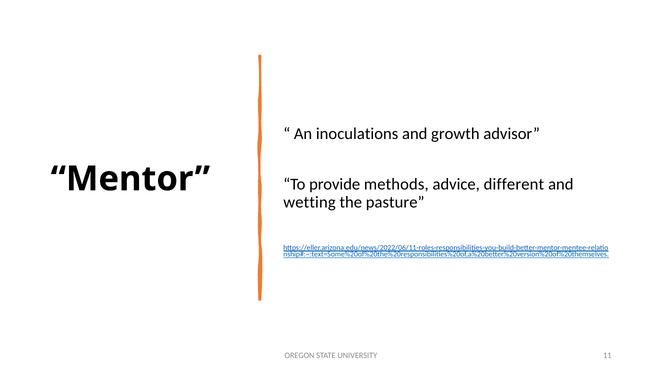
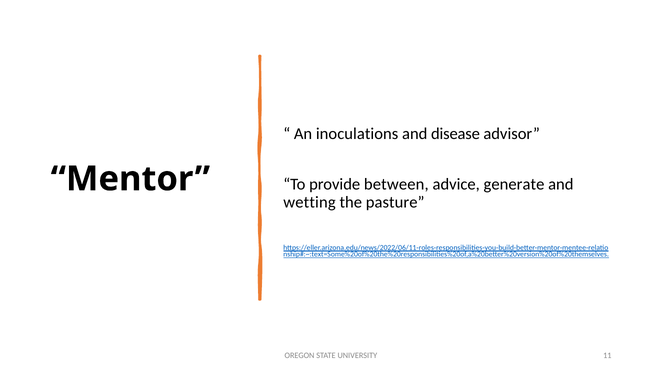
growth: growth -> disease (455, 134)
methods: methods -> between (396, 184)
different: different -> generate (514, 184)
